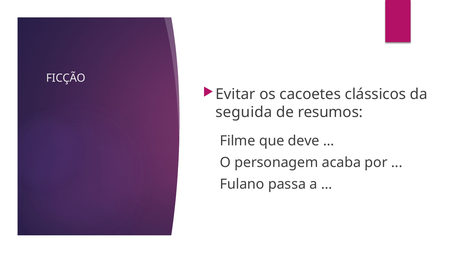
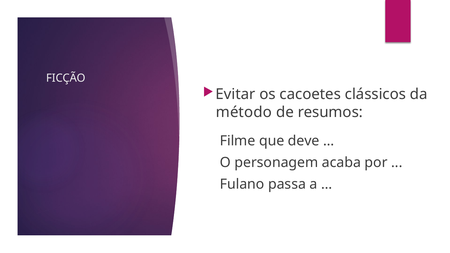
seguida: seguida -> método (244, 112)
